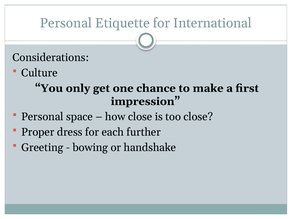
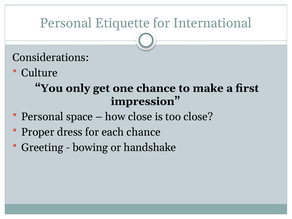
each further: further -> chance (144, 132)
